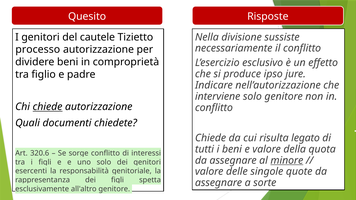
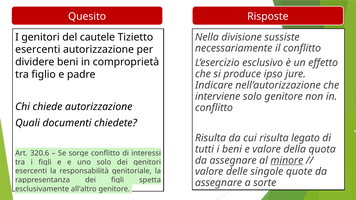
processo: processo -> esercenti (38, 50)
chiede underline: present -> none (48, 107)
Chiede: Chiede -> Risulta (211, 138)
